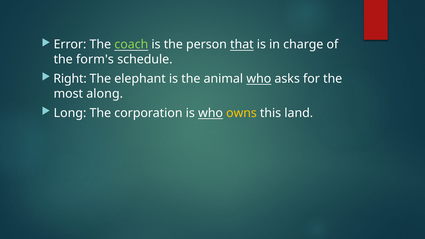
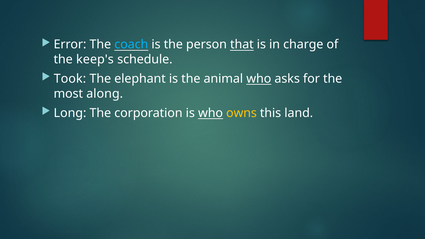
coach colour: light green -> light blue (131, 45)
form's: form's -> keep's (95, 59)
Right: Right -> Took (70, 79)
